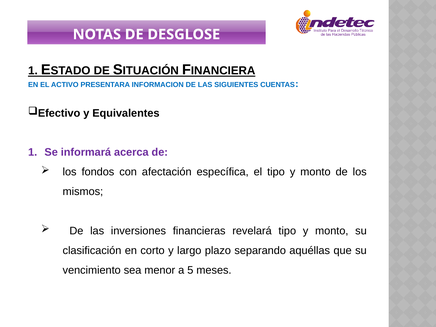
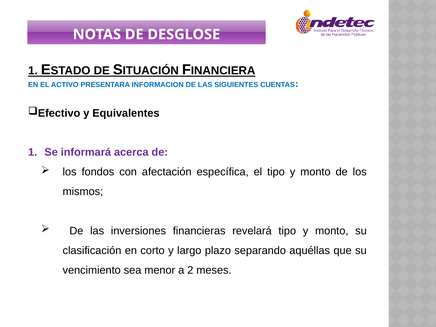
5: 5 -> 2 (190, 270)
